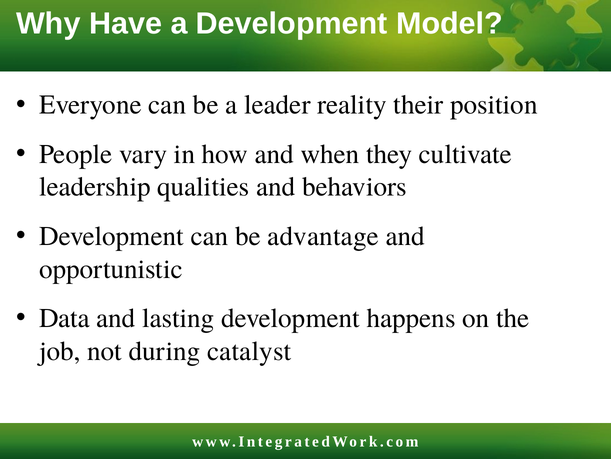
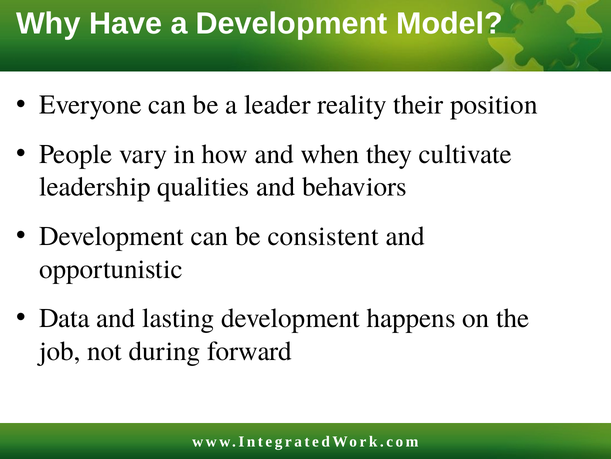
advantage: advantage -> consistent (323, 236)
catalyst: catalyst -> forward (249, 350)
